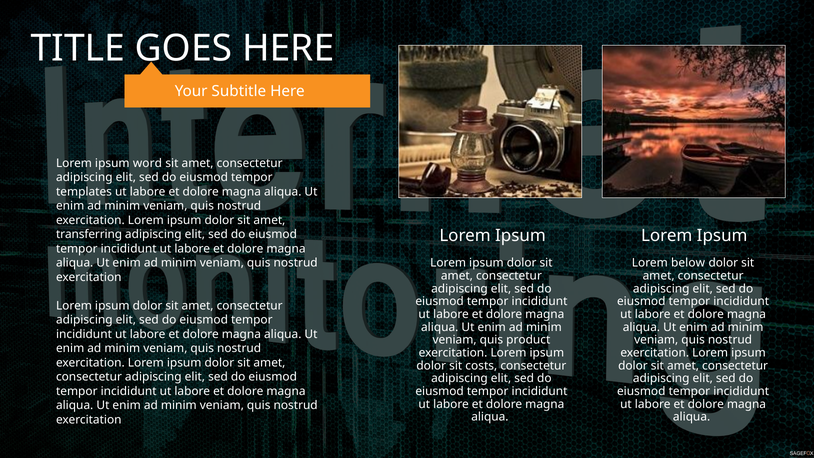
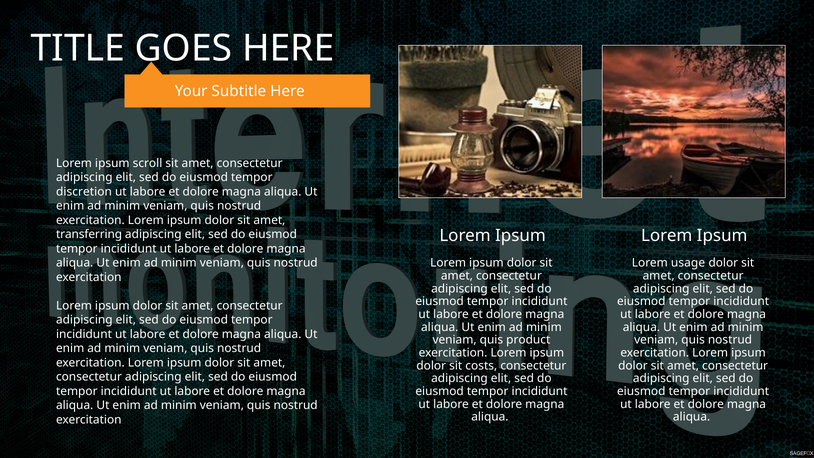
word: word -> scroll (148, 163)
templates: templates -> discretion (84, 192)
below: below -> usage (688, 263)
